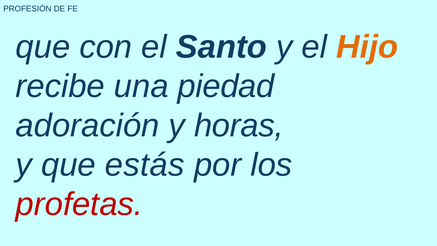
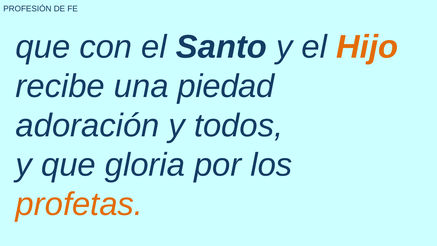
horas: horas -> todos (239, 126)
estás: estás -> gloria (145, 165)
profetas colour: red -> orange (79, 204)
